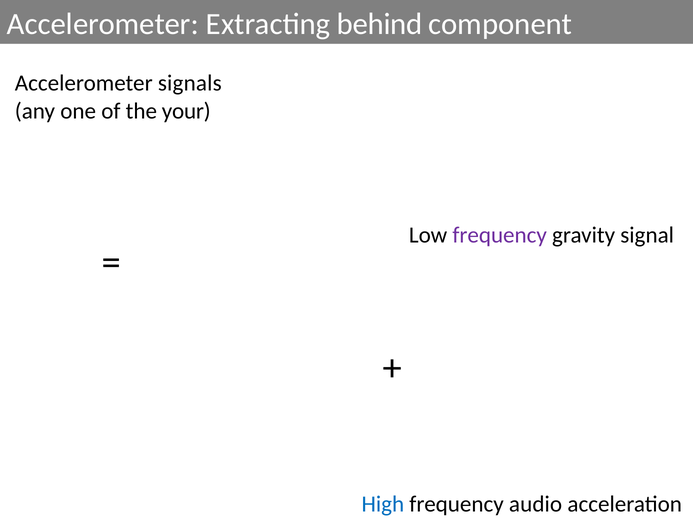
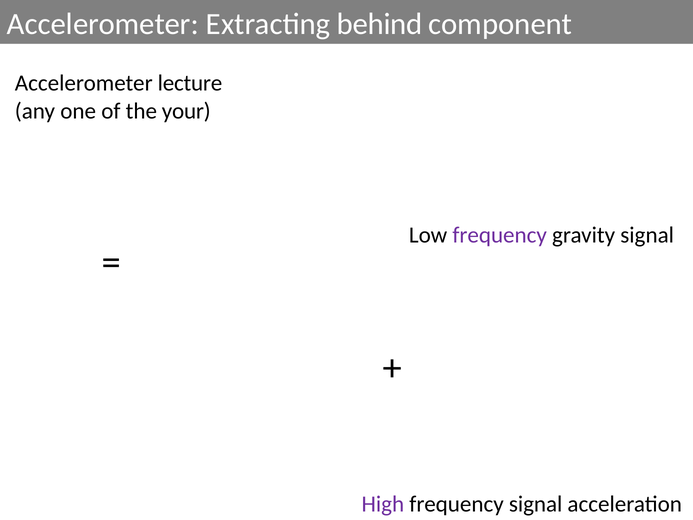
signals: signals -> lecture (190, 83)
High colour: blue -> purple (383, 504)
frequency audio: audio -> signal (536, 504)
